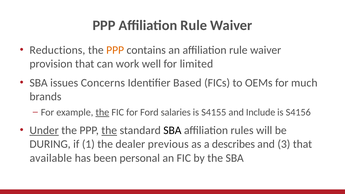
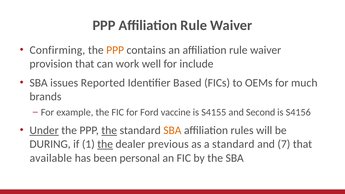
Reductions: Reductions -> Confirming (57, 50)
limited: limited -> include (196, 64)
Concerns: Concerns -> Reported (103, 83)
the underline: present -> none (102, 112)
salaries: salaries -> vaccine (176, 112)
Include: Include -> Second (261, 112)
SBA colour: black -> orange (172, 130)
the underline: none -> present (105, 144)
a describes: describes -> standard (233, 144)
3: 3 -> 7 (284, 144)
